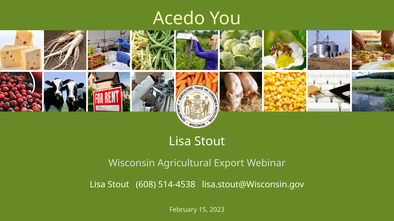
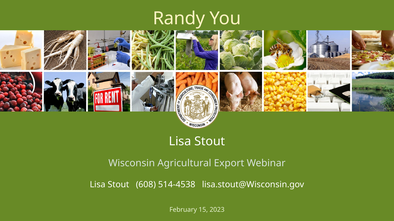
Acedo: Acedo -> Randy (179, 18)
